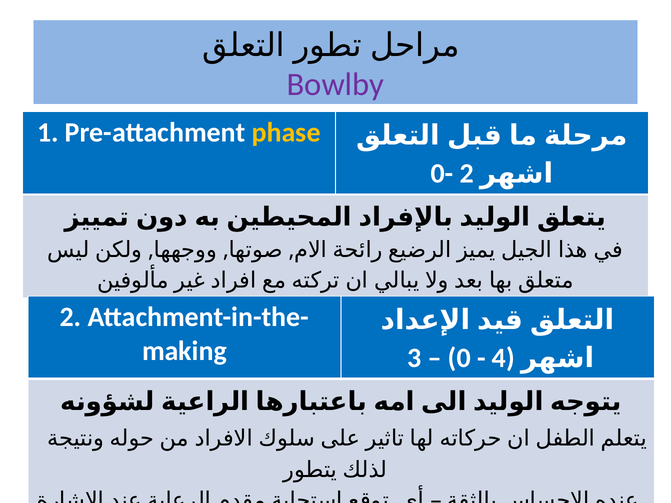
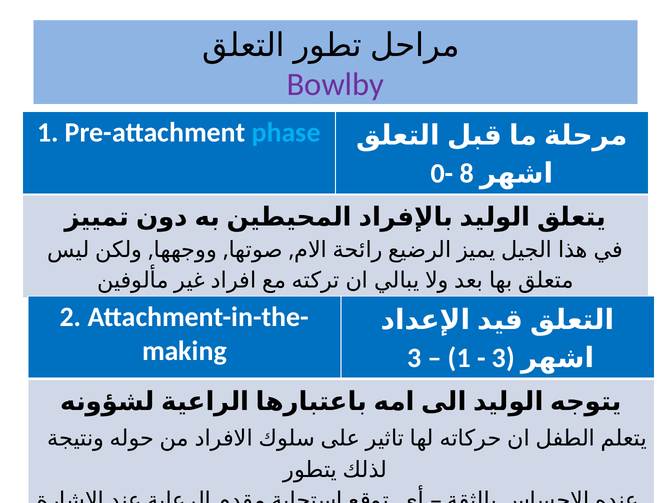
phase colour: yellow -> light blue (286, 133)
0- 2: 2 -> 8 (467, 174)
0: 0 -> 1 (459, 358)
4: 4 -> 3 (503, 358)
